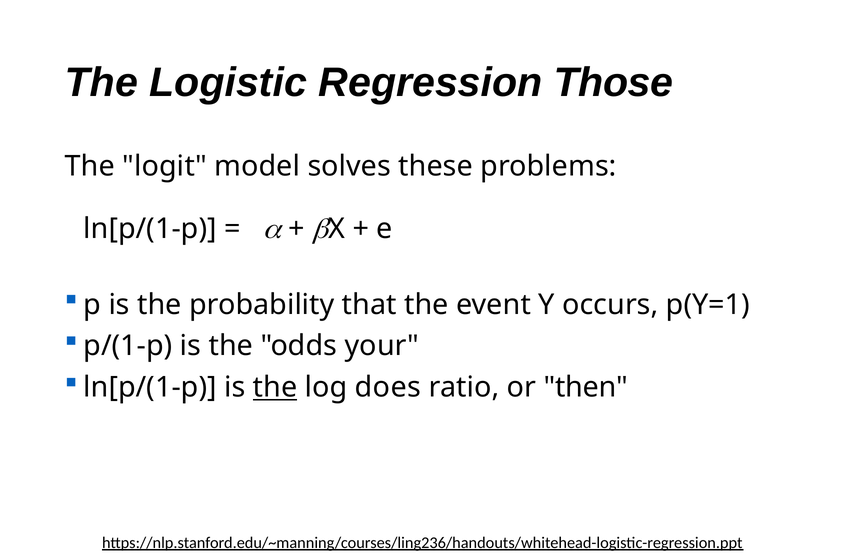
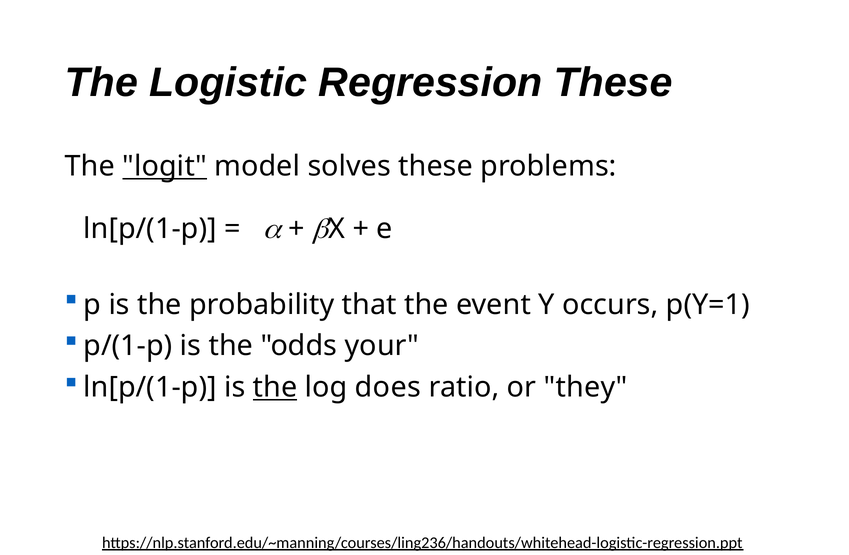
Regression Those: Those -> These (613, 83)
logit underline: none -> present (165, 166)
then: then -> they (586, 387)
